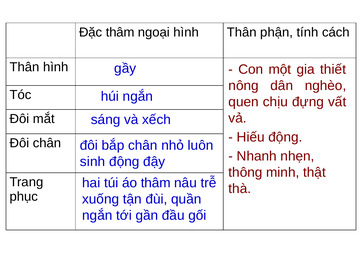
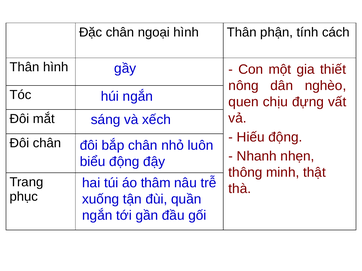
Đặc thâm: thâm -> chân (120, 32)
sinh: sinh -> biểu (93, 162)
